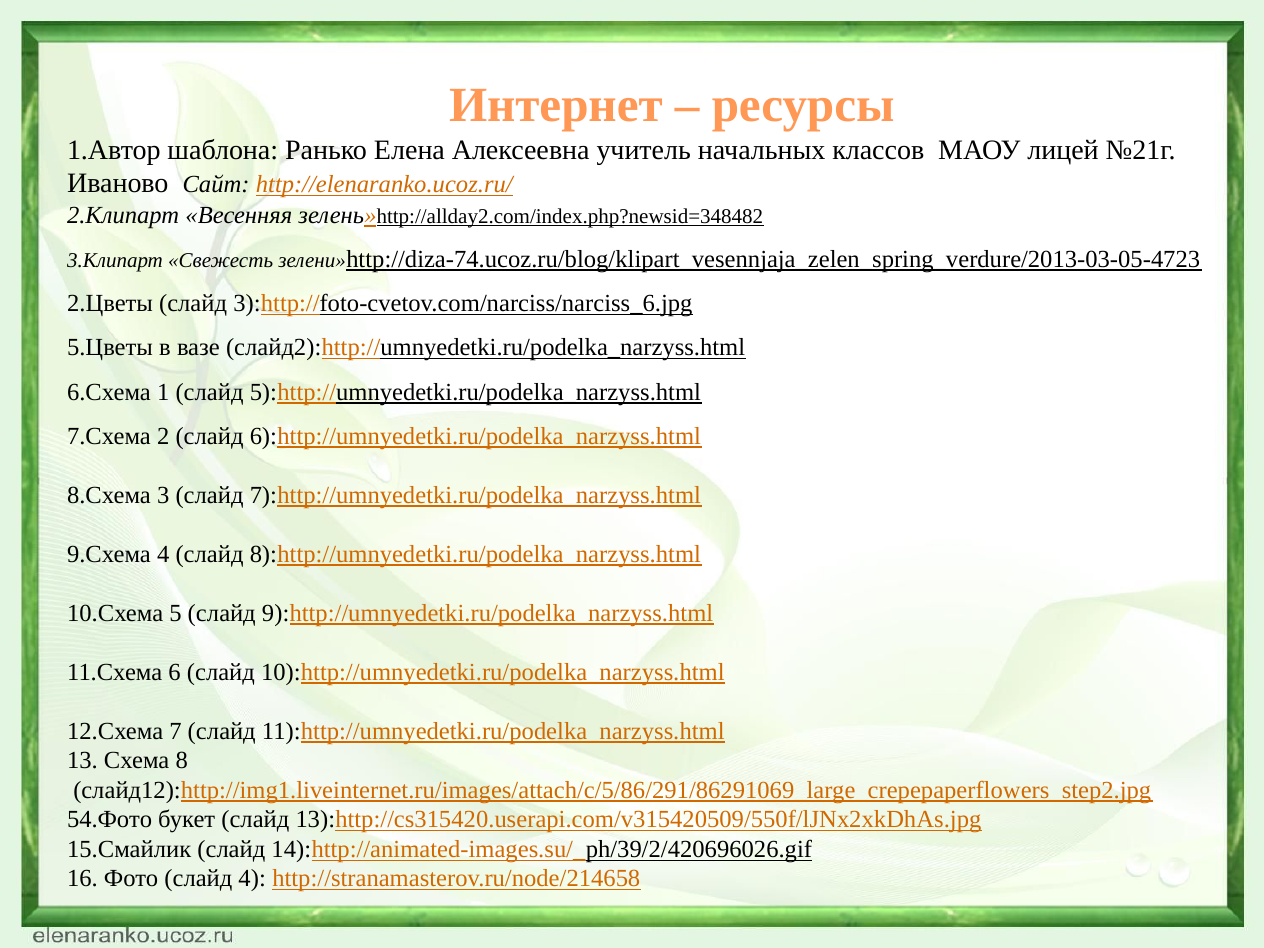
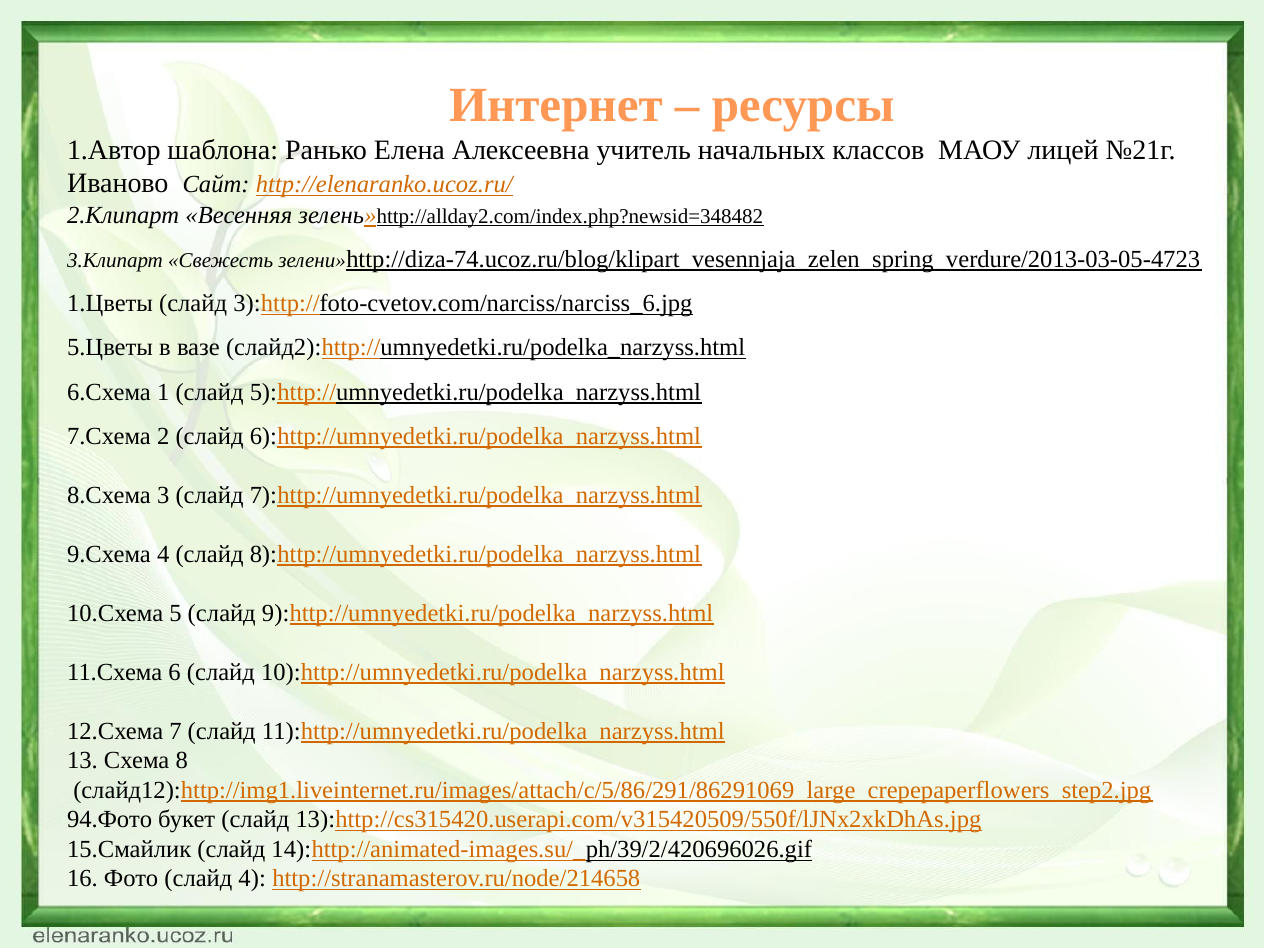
2.Цветы: 2.Цветы -> 1.Цветы (110, 303)
54.Фото: 54.Фото -> 94.Фото (110, 820)
